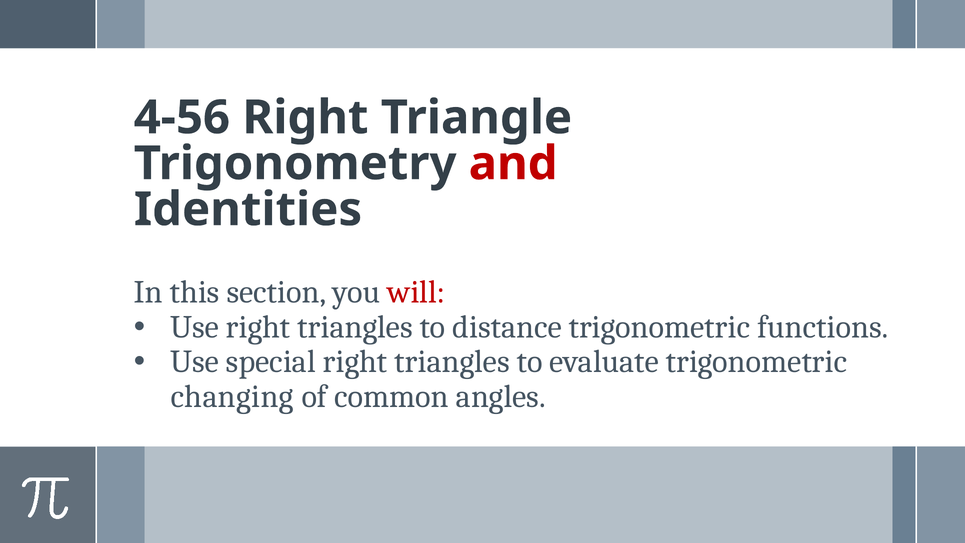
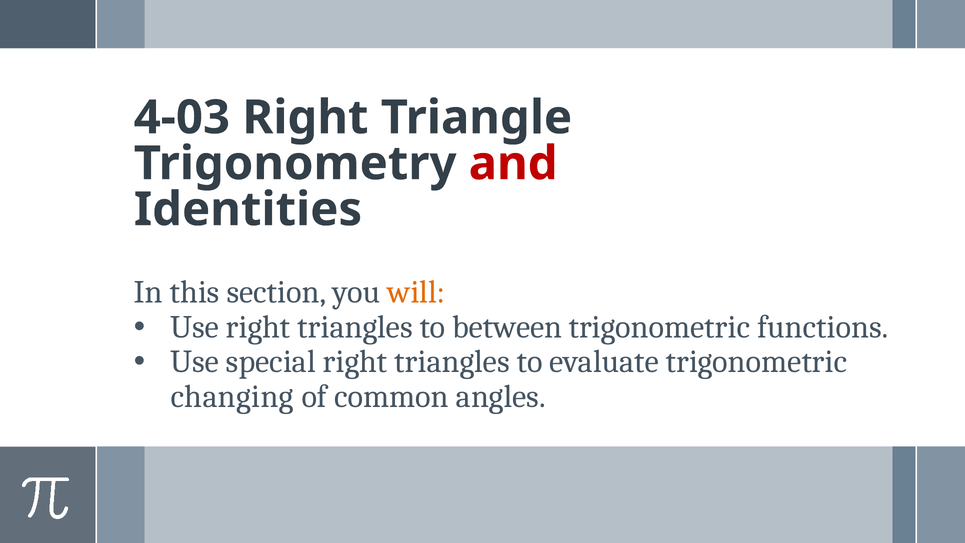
4-56: 4-56 -> 4-03 (182, 118)
will colour: red -> orange (416, 292)
distance: distance -> between (507, 327)
